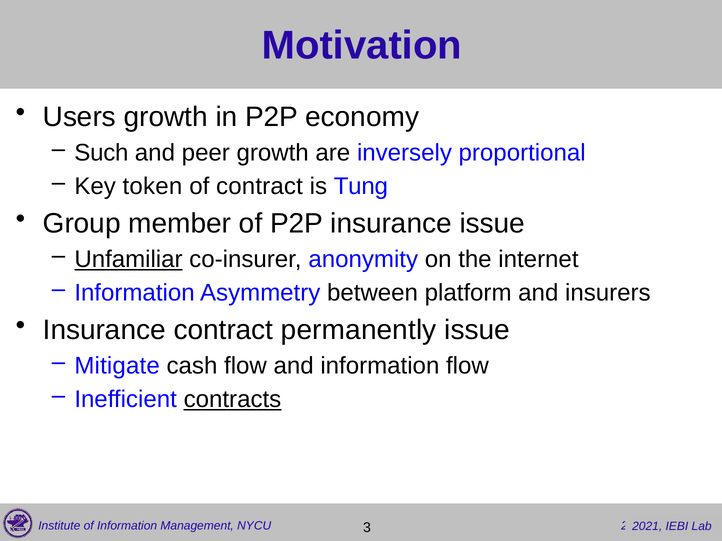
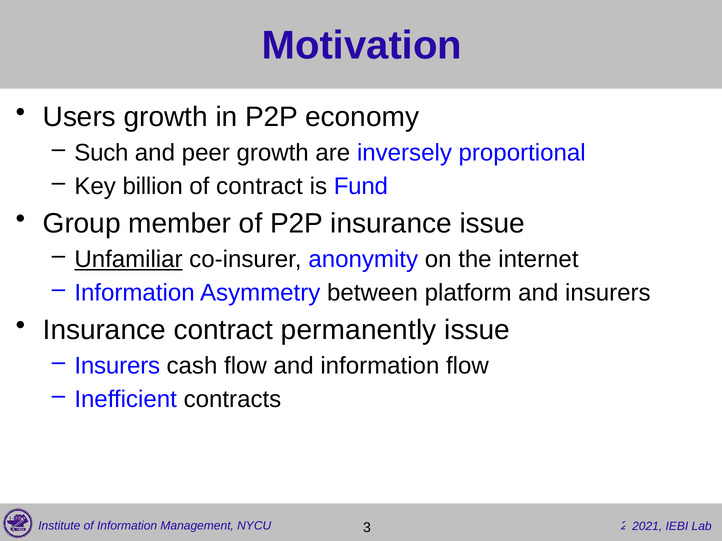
token: token -> billion (153, 186)
Tung: Tung -> Fund (361, 186)
Mitigate: Mitigate -> Insurers (117, 366)
contracts underline: present -> none (232, 400)
